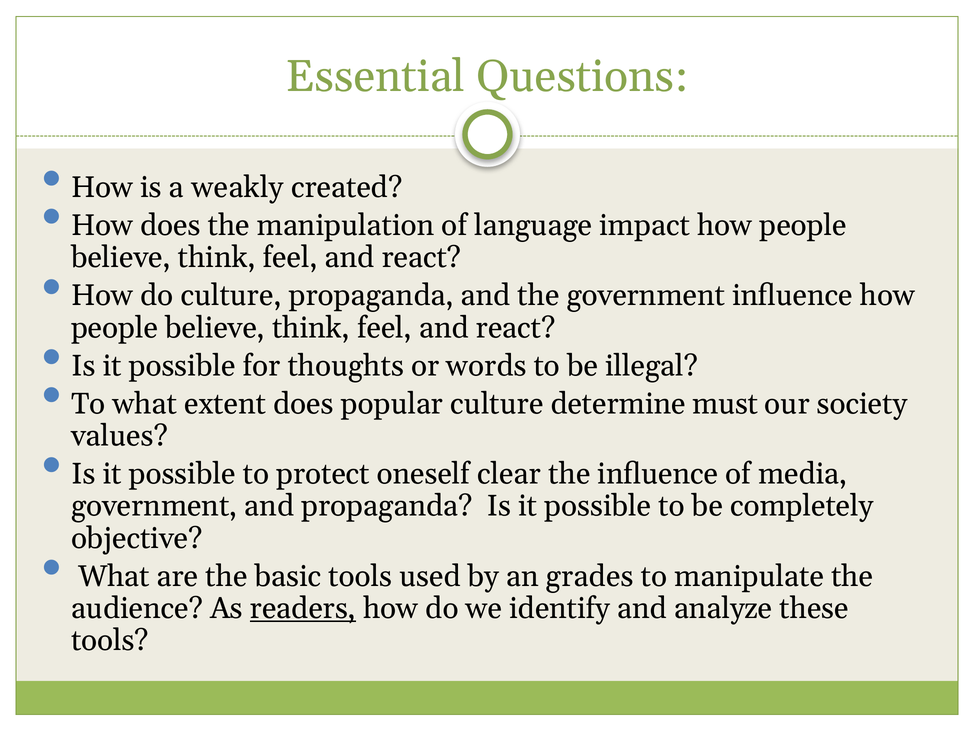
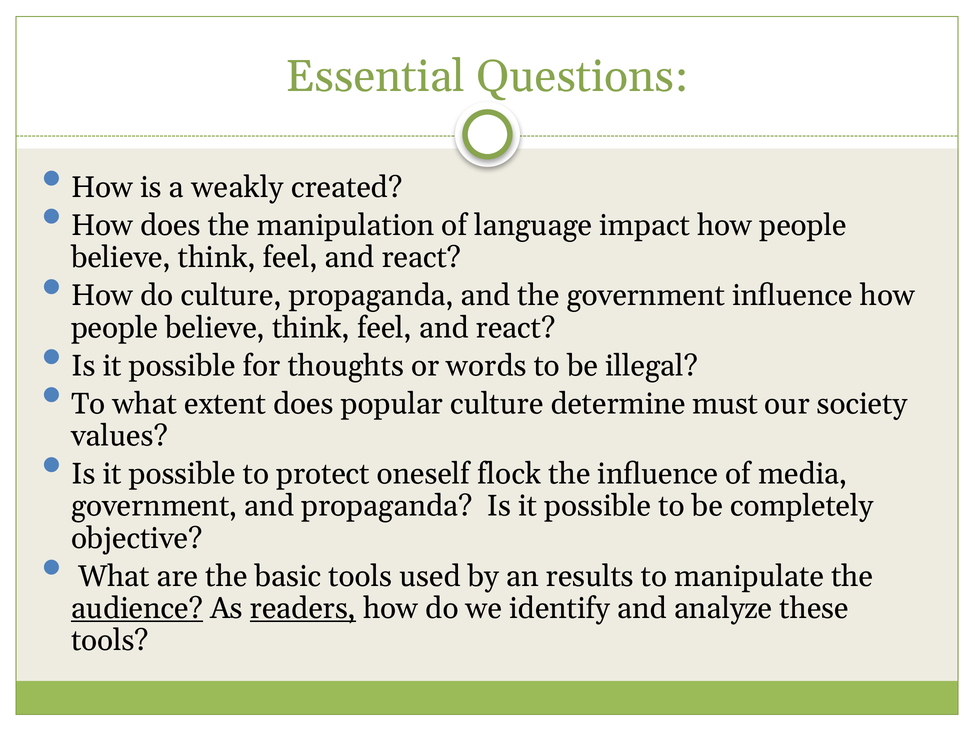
clear: clear -> flock (509, 474)
grades: grades -> results (590, 576)
audience underline: none -> present (137, 609)
